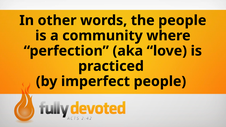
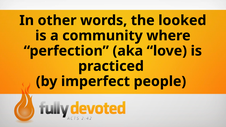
the people: people -> looked (182, 20)
